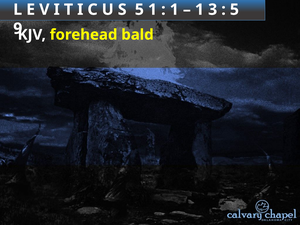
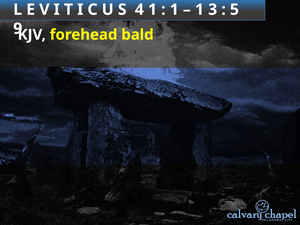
S 5: 5 -> 4 (139, 10)
